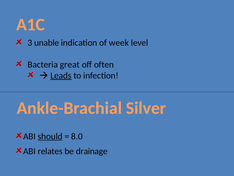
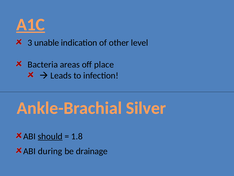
A1C underline: none -> present (31, 25)
week: week -> other (119, 43)
great: great -> areas (70, 64)
often: often -> place (104, 64)
Leads underline: present -> none (61, 75)
8.0: 8.0 -> 1.8 (77, 136)
relates: relates -> during (50, 151)
